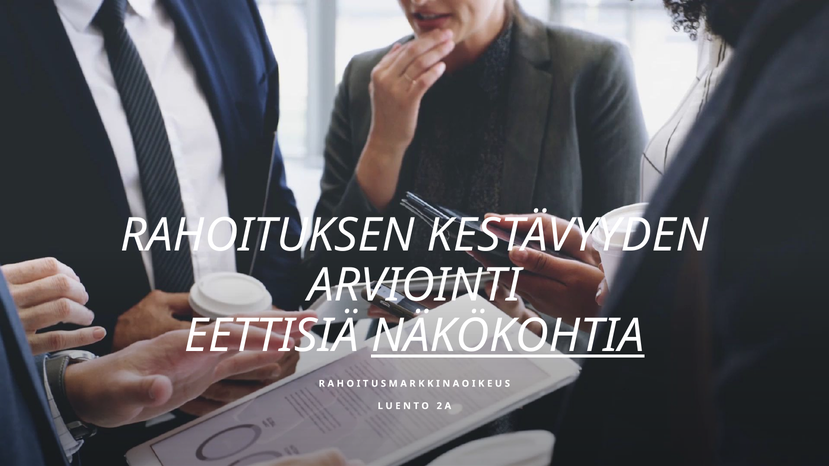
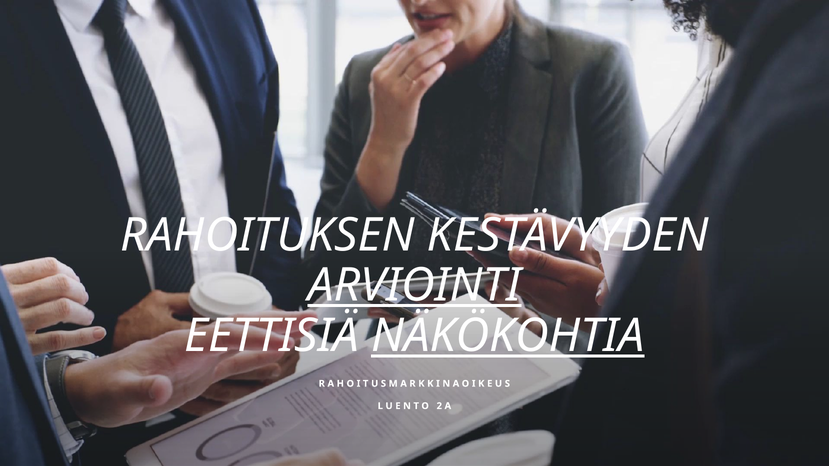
ARVIOINTI underline: none -> present (414, 286)
